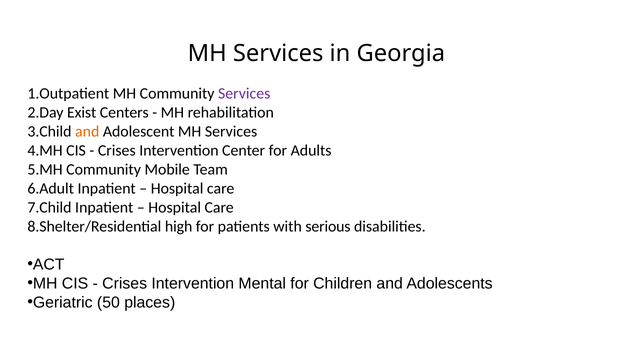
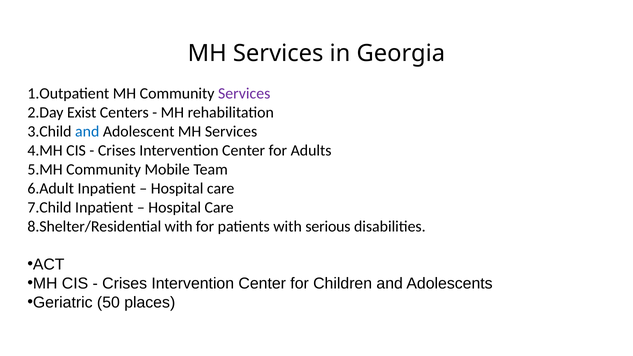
and colour: orange -> blue (87, 132)
high: high -> with (179, 227)
Mental: Mental -> Center (262, 283)
